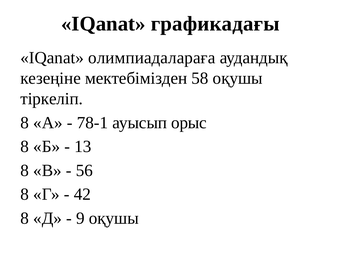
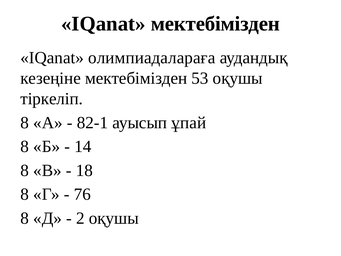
IQanat графикадағы: графикадағы -> мектебімізден (215, 24)
58: 58 -> 53 (200, 78)
78-1: 78-1 -> 82-1 (92, 123)
орыс: орыс -> ұпай (189, 123)
13: 13 -> 14 (83, 146)
56: 56 -> 18 (84, 170)
42: 42 -> 76 (82, 194)
9: 9 -> 2 (80, 218)
